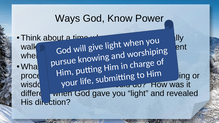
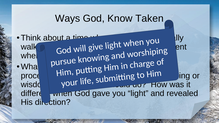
Power: Power -> Taken (150, 18)
